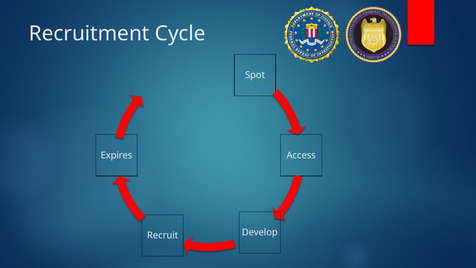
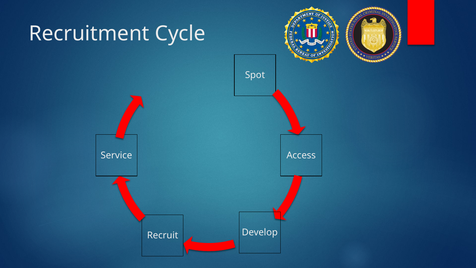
Expires: Expires -> Service (116, 155)
